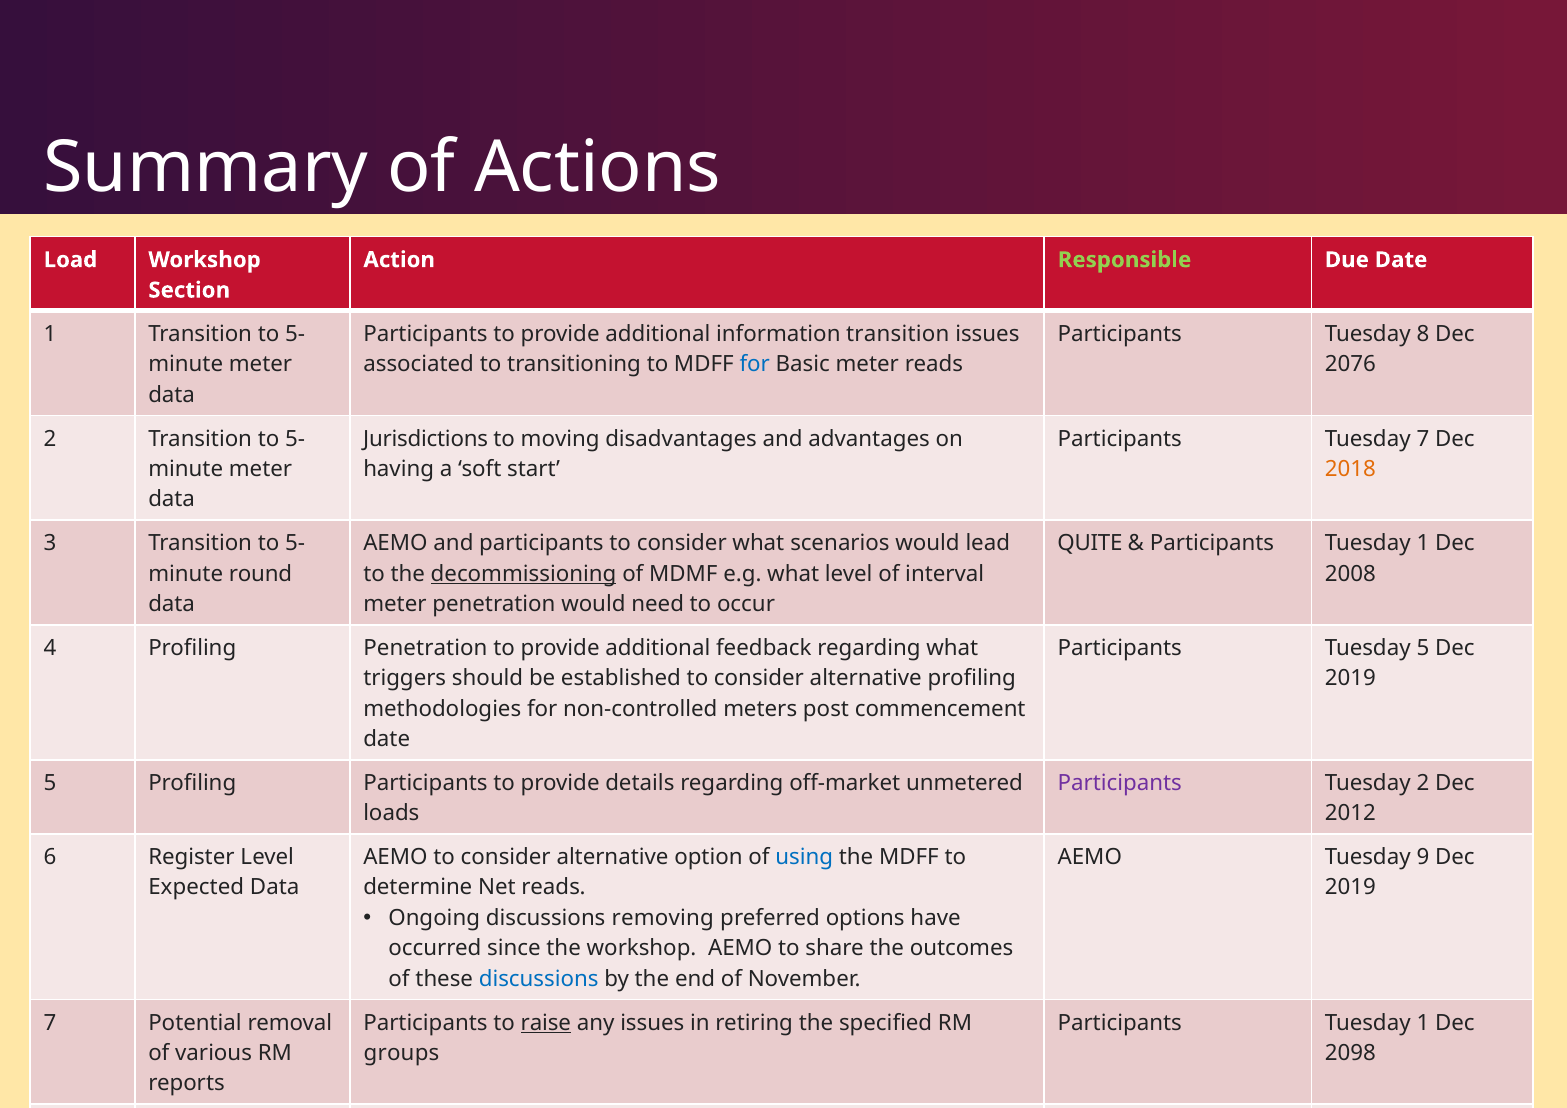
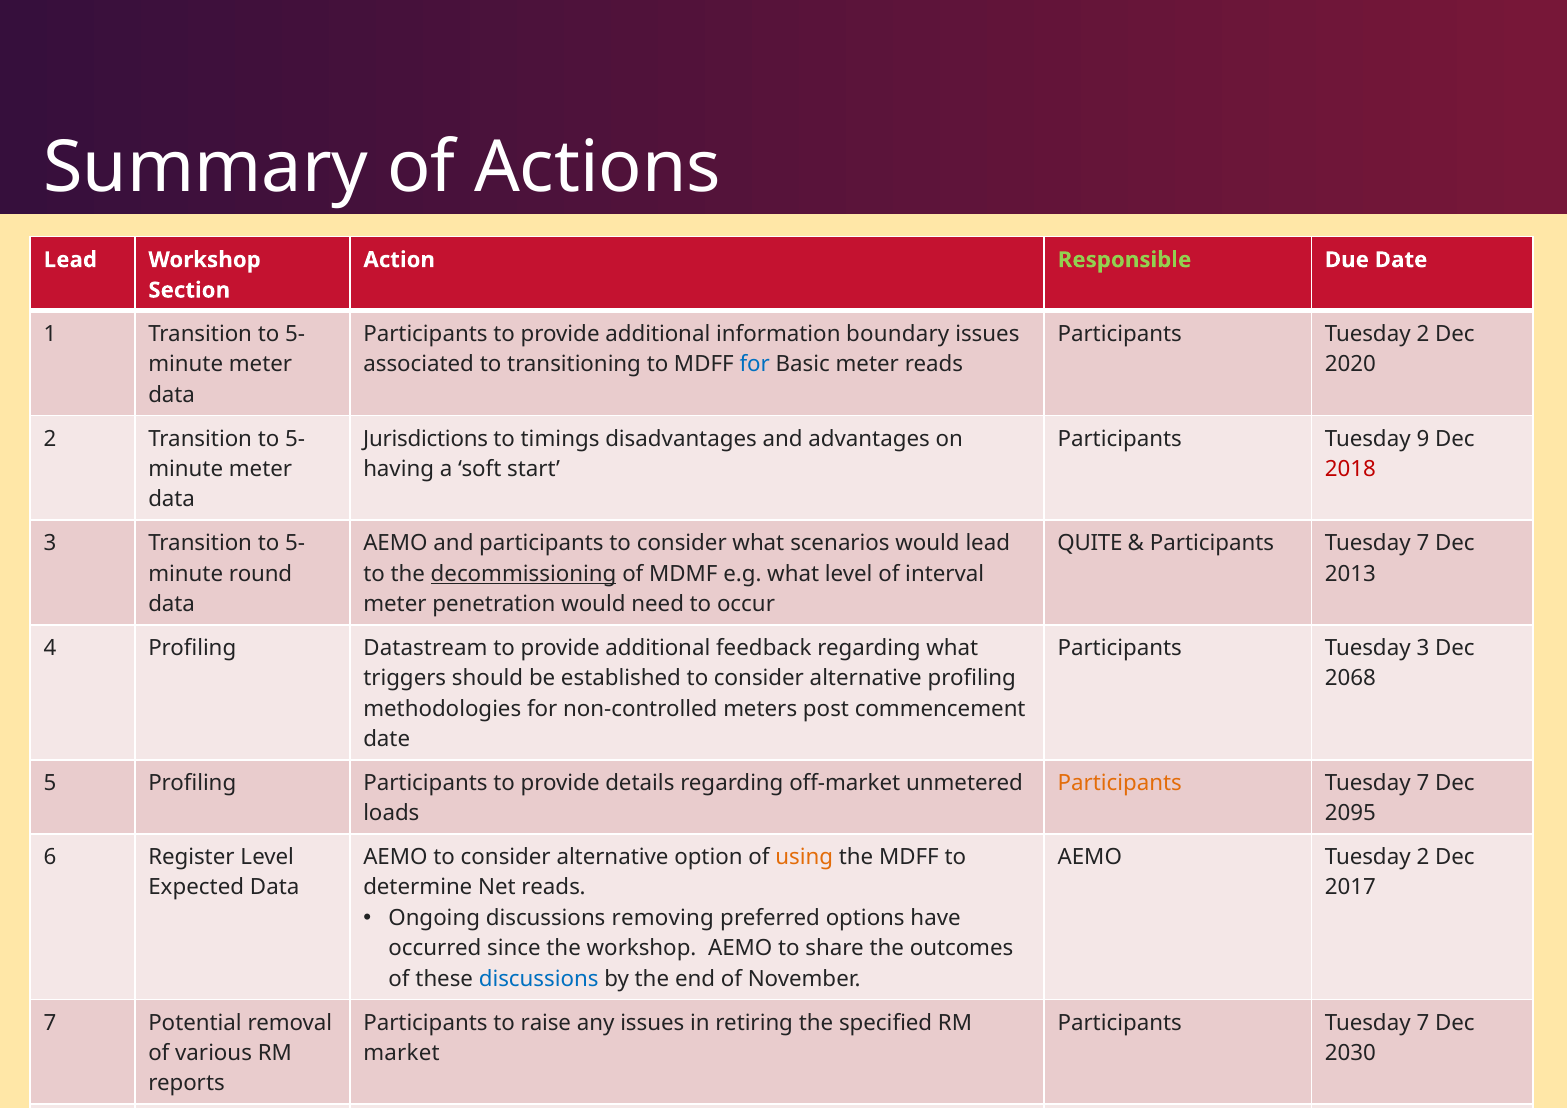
Load: Load -> Lead (70, 260)
information transition: transition -> boundary (898, 334)
Participants Tuesday 8: 8 -> 2 (1423, 334)
2076: 2076 -> 2020 (1350, 364)
moving: moving -> timings (560, 439)
Tuesday 7: 7 -> 9 (1423, 439)
2018 colour: orange -> red (1350, 469)
1: 1 -> 7 (1423, 543)
2008: 2008 -> 2013 (1350, 574)
Profiling Penetration: Penetration -> Datastream (425, 648)
Tuesday 5: 5 -> 3 (1423, 648)
2019: 2019 -> 2068 (1350, 678)
Participants colour: purple -> orange (1120, 783)
2: 2 -> 7 (1423, 783)
2012: 2012 -> 2095 (1350, 813)
using colour: blue -> orange (804, 857)
AEMO Tuesday 9: 9 -> 2 (1423, 857)
2019: 2019 -> 2017 (1350, 888)
raise underline: present -> none (546, 1023)
1: 1 -> 7 (1423, 1023)
groups: groups -> market (402, 1053)
2098: 2098 -> 2030 (1350, 1053)
